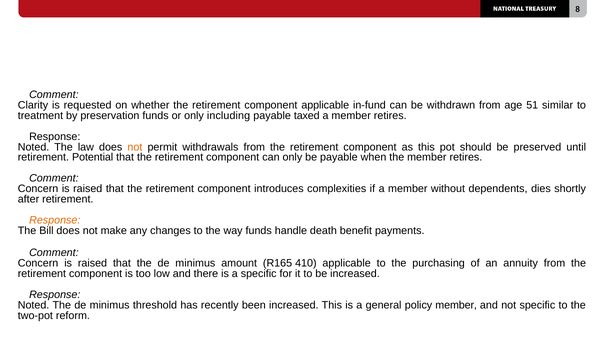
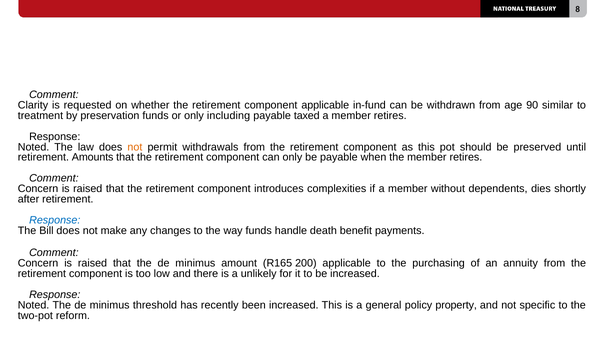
51: 51 -> 90 (532, 105)
Potential: Potential -> Amounts (93, 157)
Response colour: orange -> blue (55, 220)
410: 410 -> 200 (306, 263)
a specific: specific -> unlikely (259, 273)
policy member: member -> property (456, 305)
